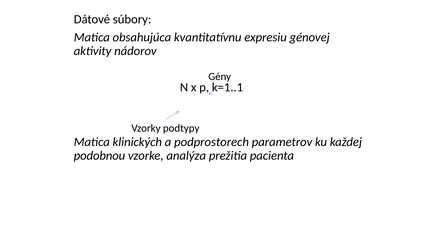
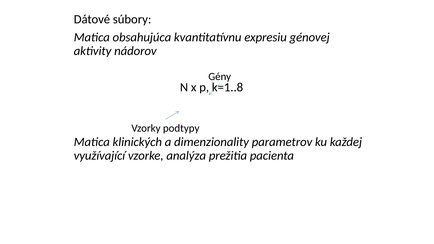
k=1..1: k=1..1 -> k=1..8 (228, 88)
podprostorech: podprostorech -> dimenzionality (212, 142)
podobnou: podobnou -> využívající (100, 156)
